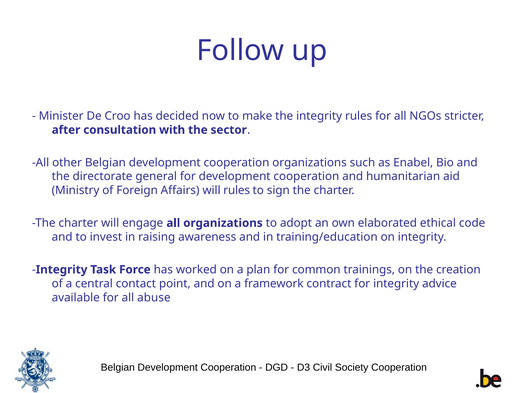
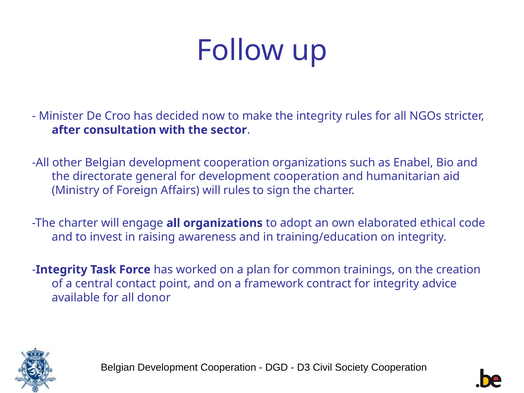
abuse: abuse -> donor (154, 298)
